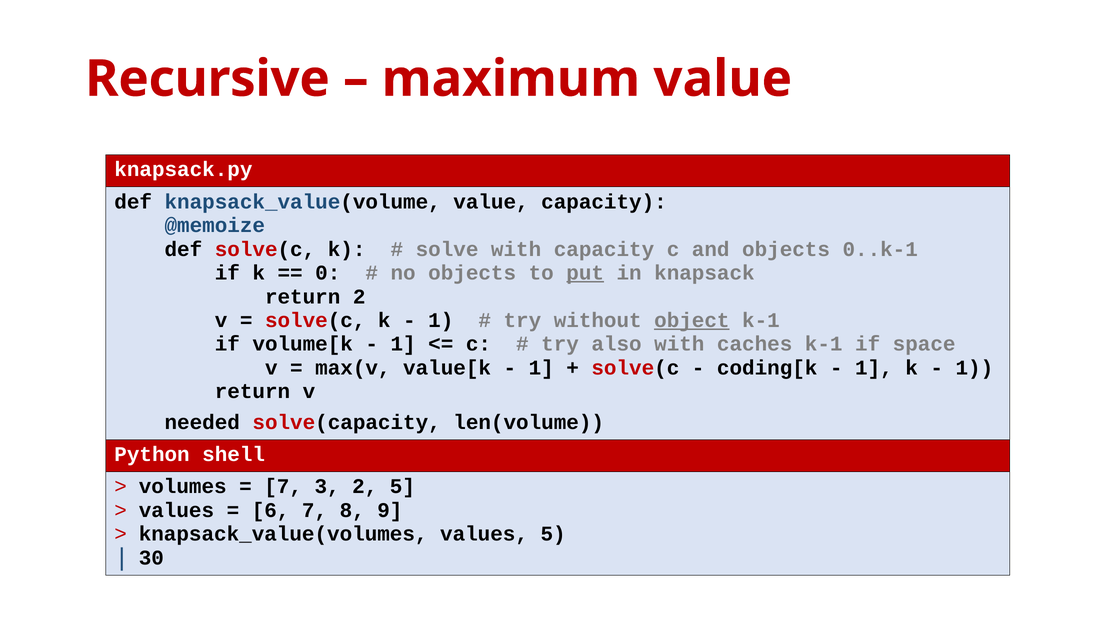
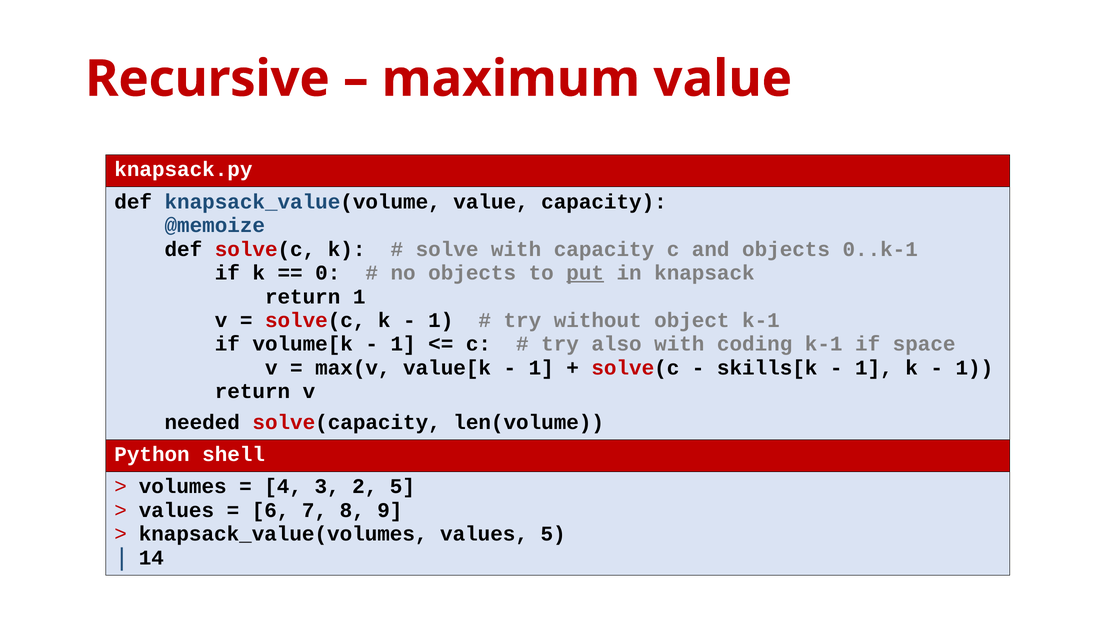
return 2: 2 -> 1 (359, 296)
object underline: present -> none (692, 320)
caches: caches -> coding (755, 344)
coding[k: coding[k -> skills[k (767, 368)
7: 7 -> 4 (283, 486)
30: 30 -> 14 (151, 558)
